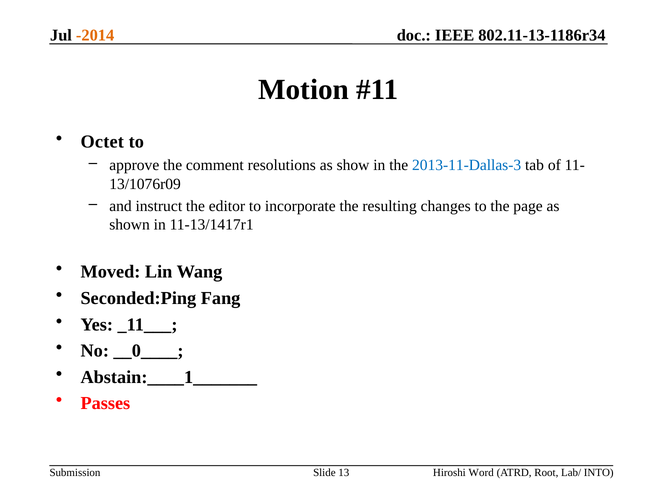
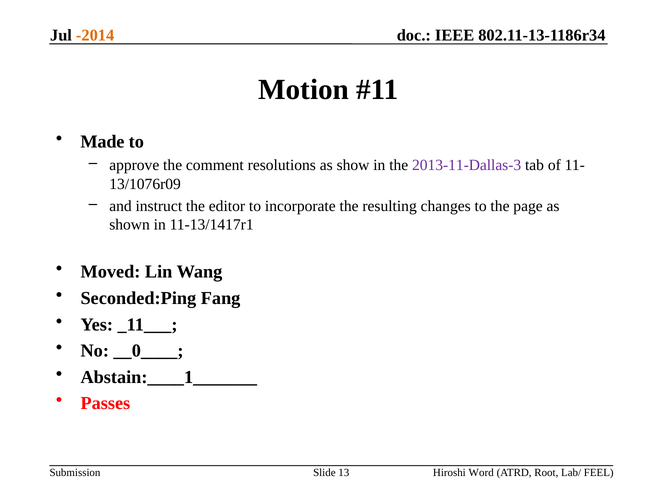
Octet: Octet -> Made (102, 141)
2013-11-Dallas-3 colour: blue -> purple (467, 165)
INTO: INTO -> FEEL (599, 473)
